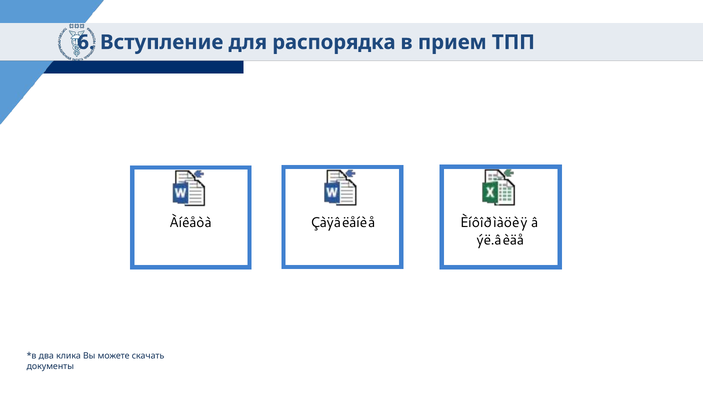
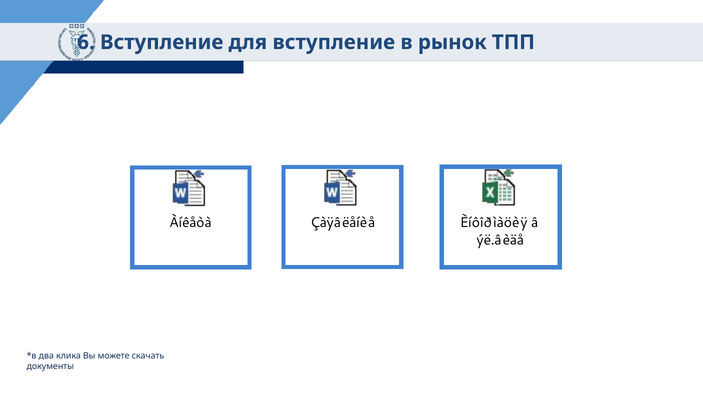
для распорядка: распорядка -> вступление (334, 42)
прием: прием -> рынок (452, 42)
